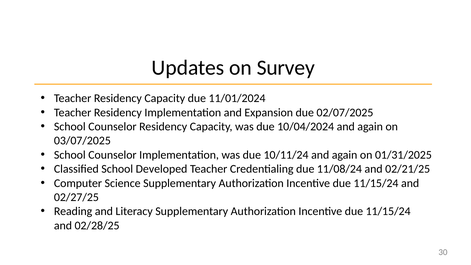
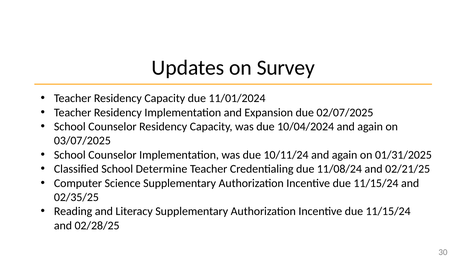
Developed: Developed -> Determine (161, 169)
02/27/25: 02/27/25 -> 02/35/25 (76, 197)
